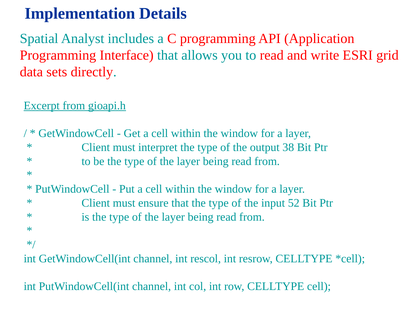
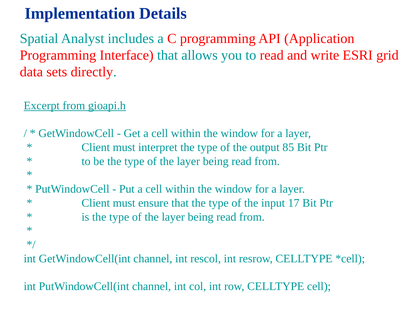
38: 38 -> 85 (288, 147)
52: 52 -> 17 (294, 203)
